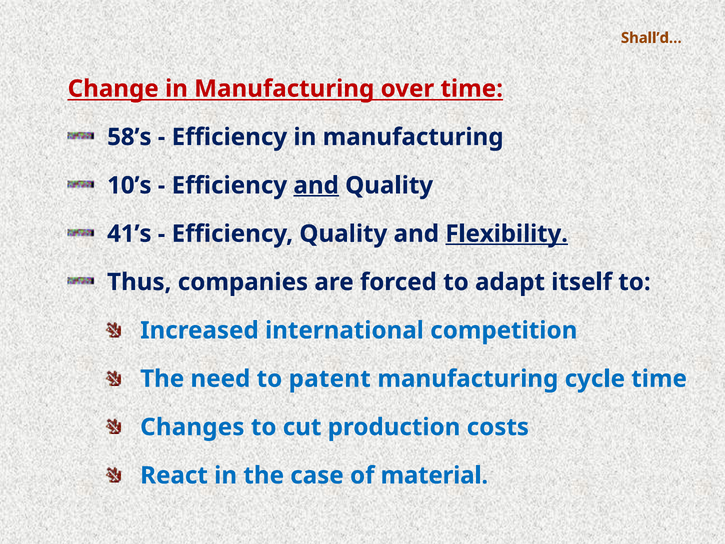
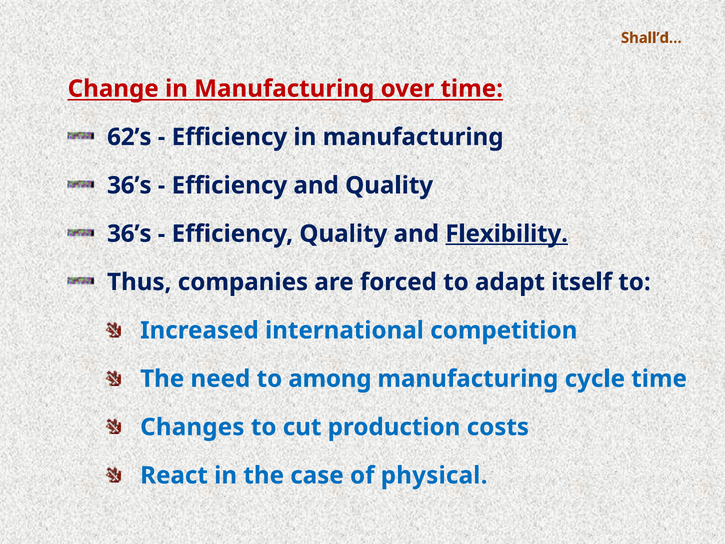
58’s: 58’s -> 62’s (129, 137)
10’s: 10’s -> 36’s (129, 185)
and underline: present -> none (316, 185)
41’s: 41’s -> 36’s (129, 234)
patent: patent -> among (330, 379)
material: material -> physical (434, 475)
